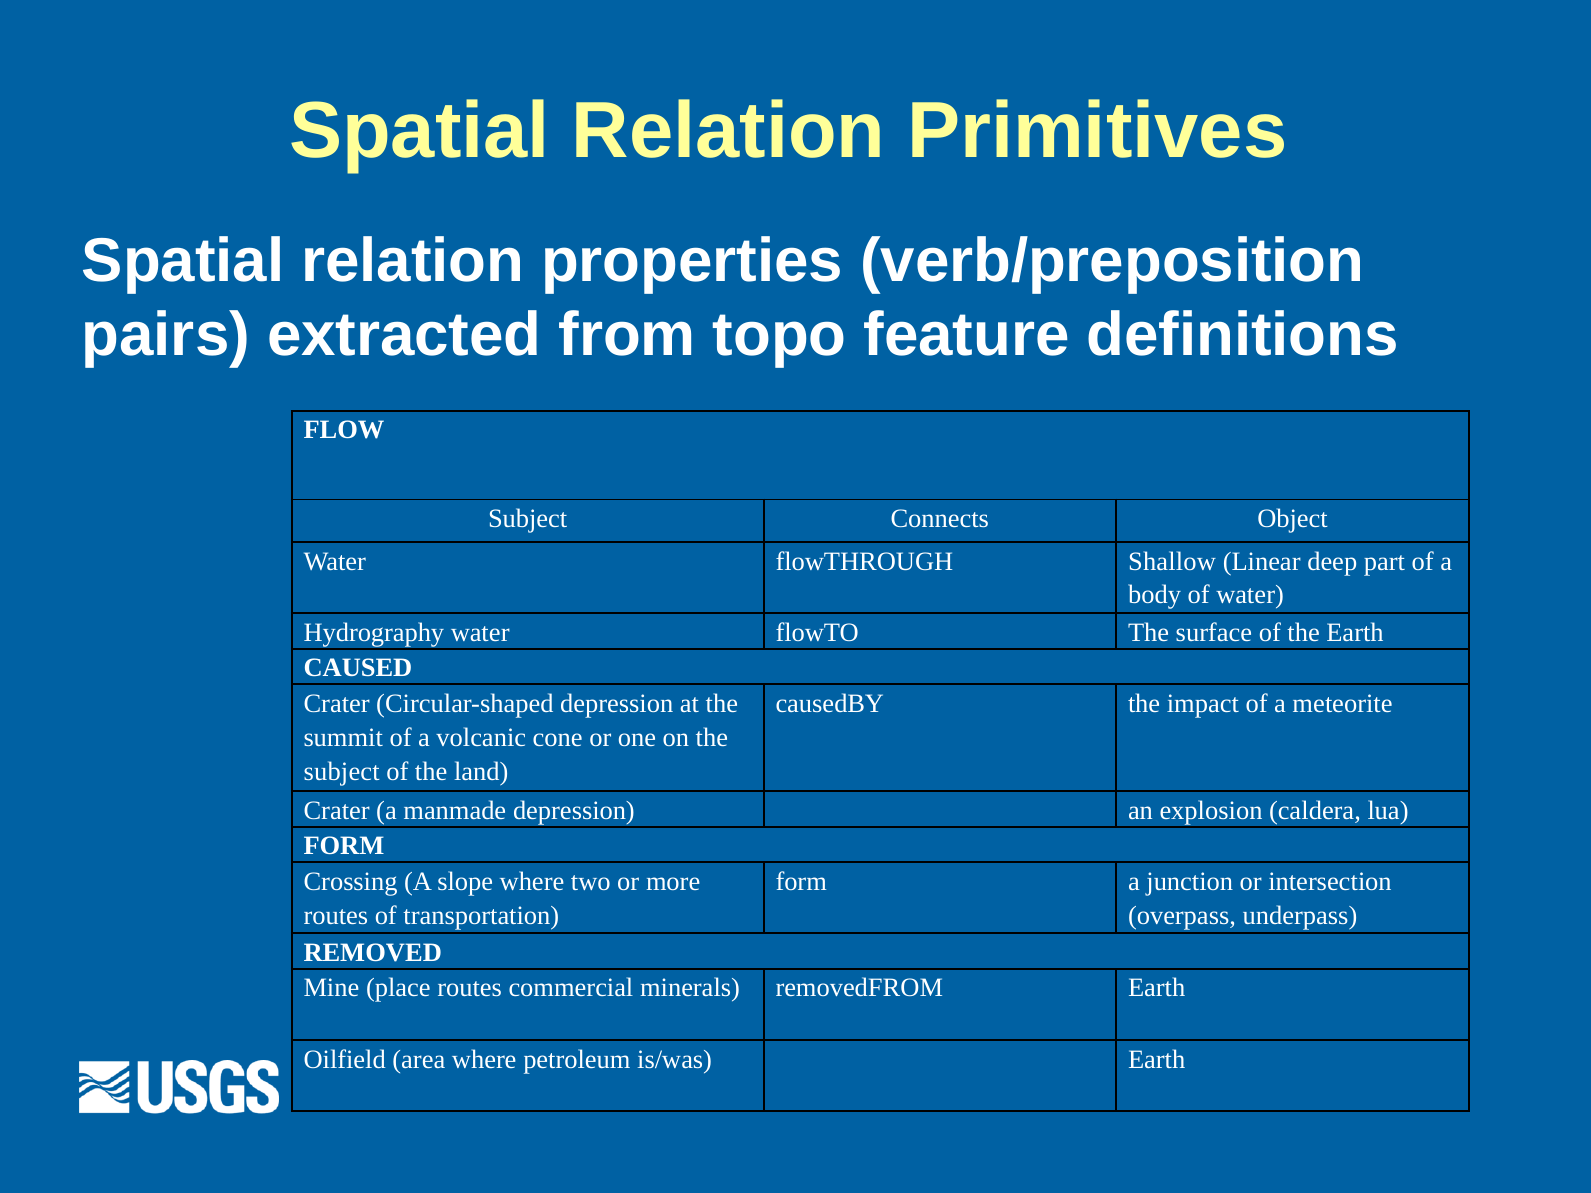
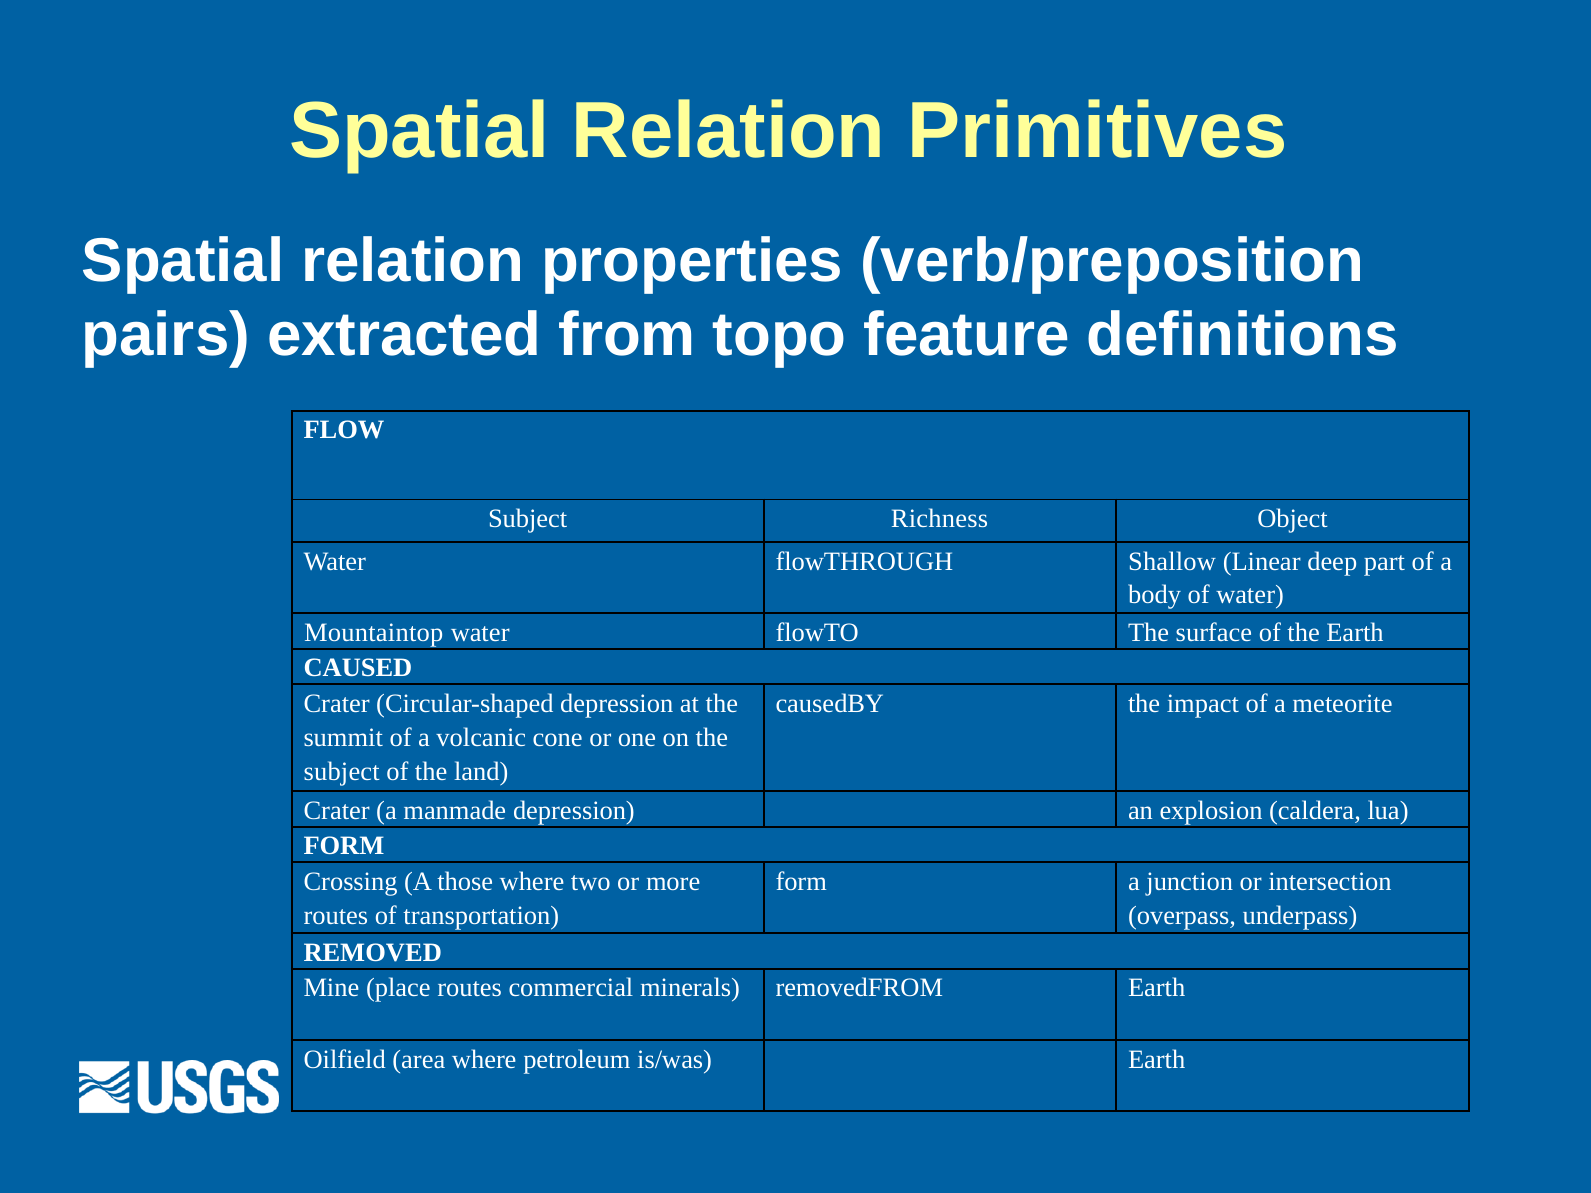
Connects: Connects -> Richness (940, 519)
Hydrography: Hydrography -> Mountaintop (374, 633)
slope: slope -> those (465, 882)
